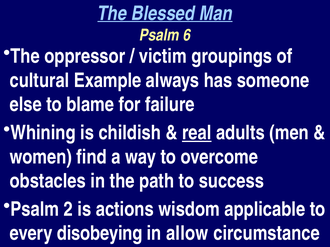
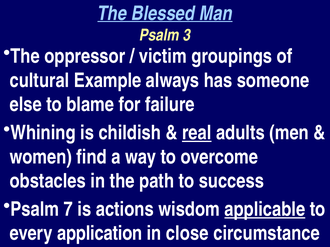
6: 6 -> 3 (187, 35)
2: 2 -> 7 (68, 210)
applicable underline: none -> present (265, 210)
disobeying: disobeying -> application (100, 234)
allow: allow -> close (187, 234)
